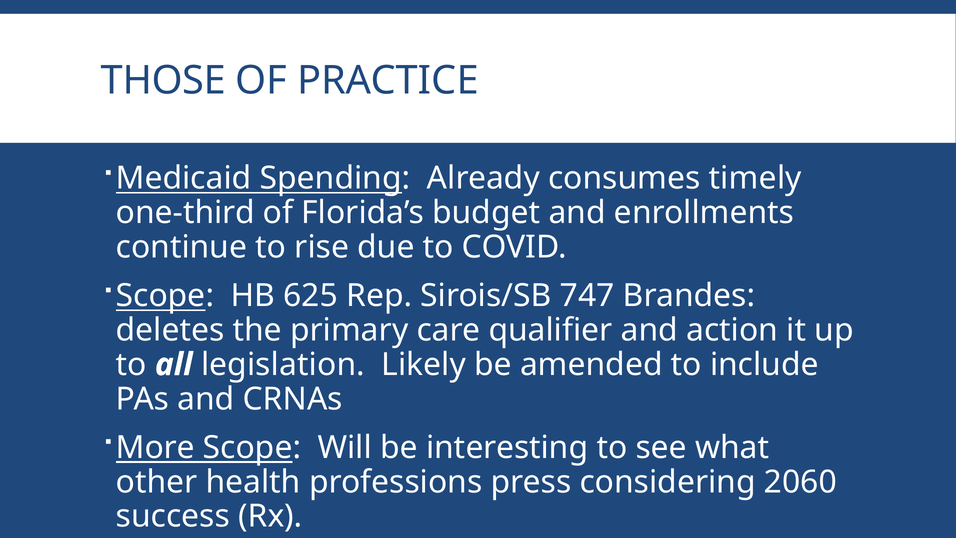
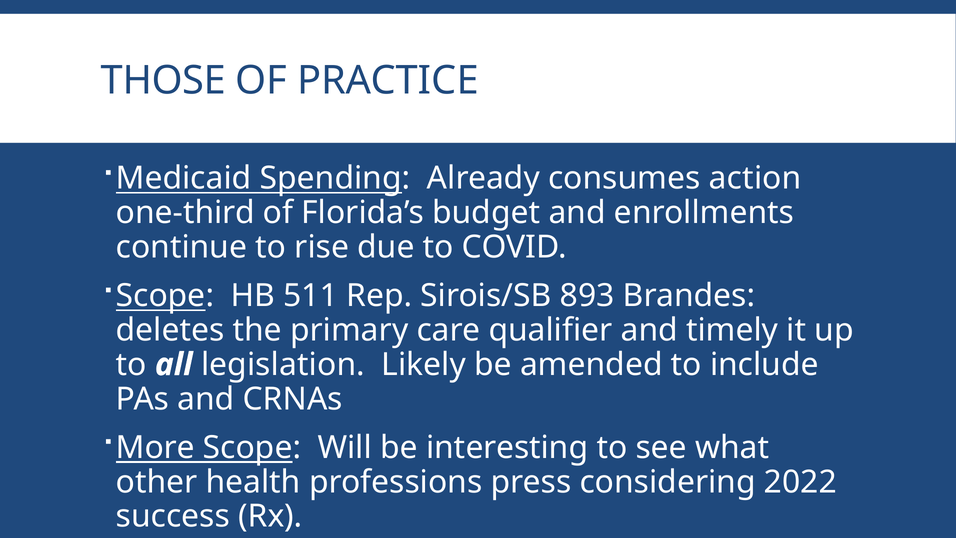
timely: timely -> action (755, 178)
625: 625 -> 511 (311, 296)
747: 747 -> 893 (587, 296)
action: action -> timely (732, 330)
2060: 2060 -> 2022 (800, 482)
